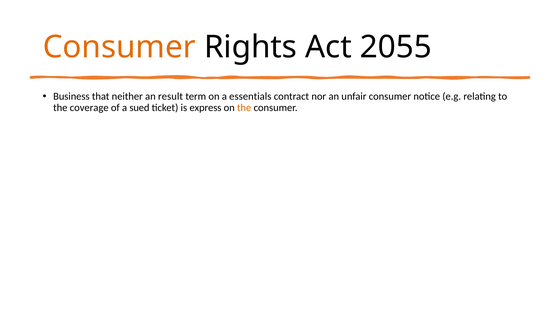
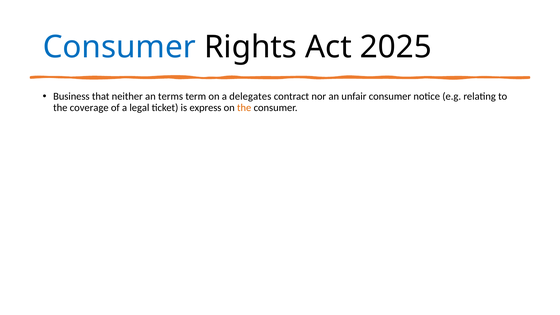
Consumer colour: orange -> blue (119, 47)
2055: 2055 -> 2025 (396, 47)
result: result -> terms (171, 96)
essentials: essentials -> delegates (250, 96)
sued: sued -> legal (139, 108)
